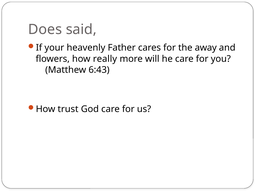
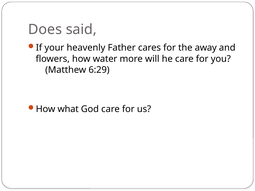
really: really -> water (105, 59)
6:43: 6:43 -> 6:29 (99, 70)
trust: trust -> what (68, 109)
